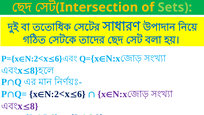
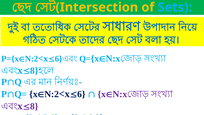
Sets colour: light green -> light blue (175, 7)
